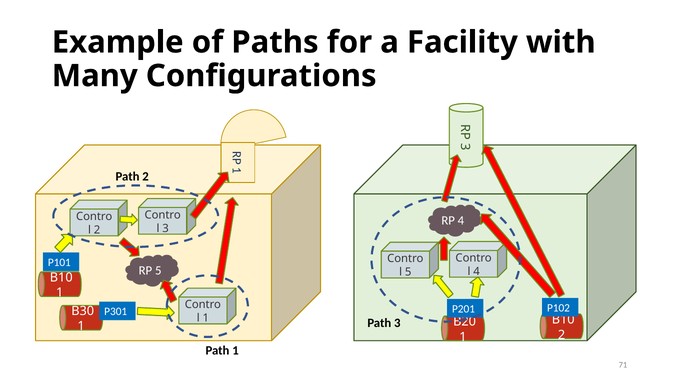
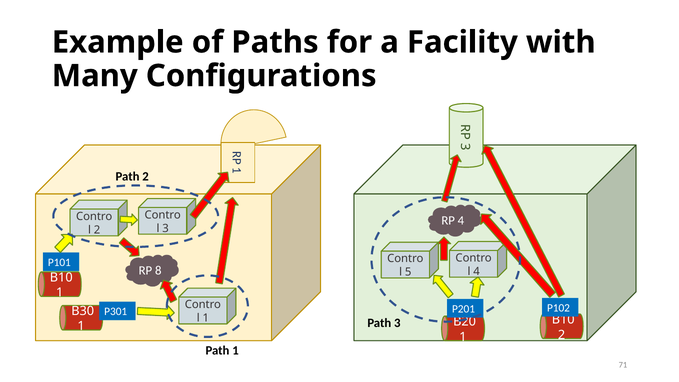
RP 5: 5 -> 8 (158, 271)
